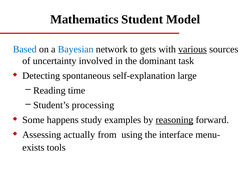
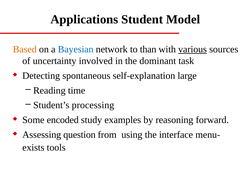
Mathematics: Mathematics -> Applications (84, 19)
Based colour: blue -> orange (25, 49)
gets: gets -> than (148, 49)
happens: happens -> encoded (63, 120)
reasoning underline: present -> none (174, 120)
actually: actually -> question (79, 135)
